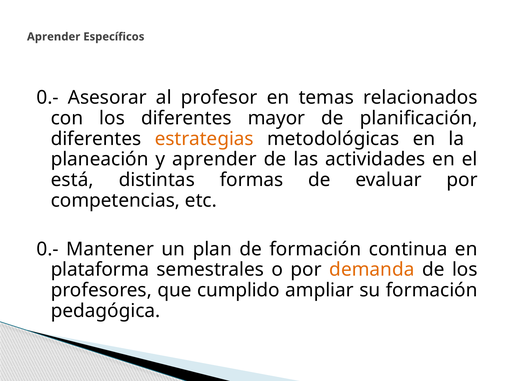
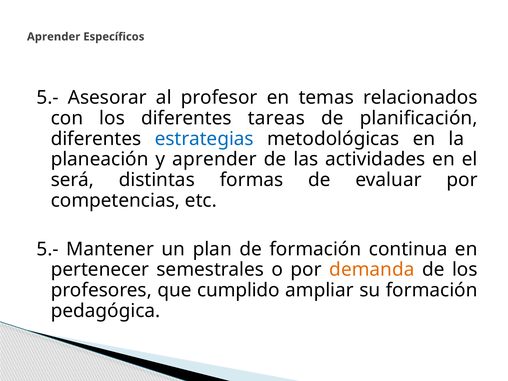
0.-: 0.- -> 5.- (48, 98)
mayor: mayor -> tareas (276, 118)
estrategias colour: orange -> blue (204, 139)
está: está -> será (72, 180)
0.-: 0.- -> 5.- (48, 249)
plataforma: plataforma -> pertenecer (100, 270)
